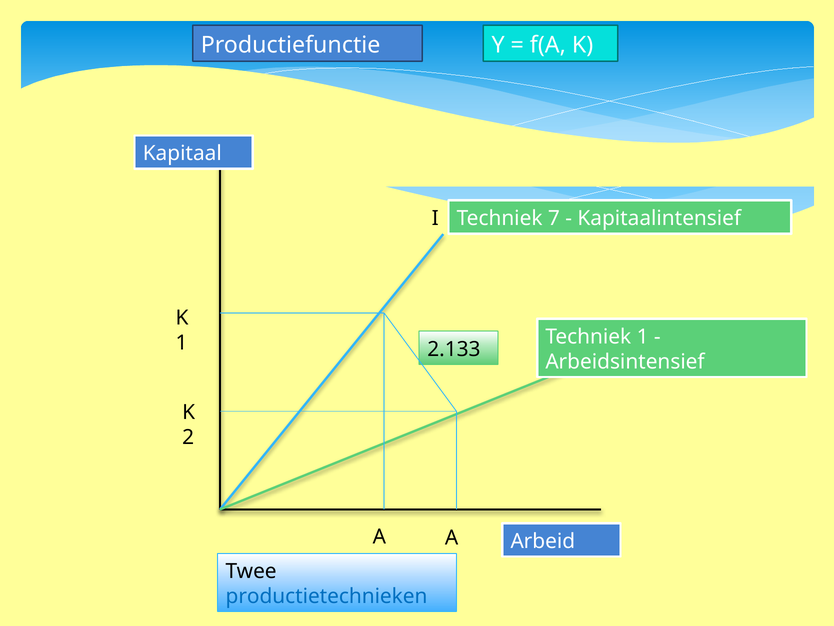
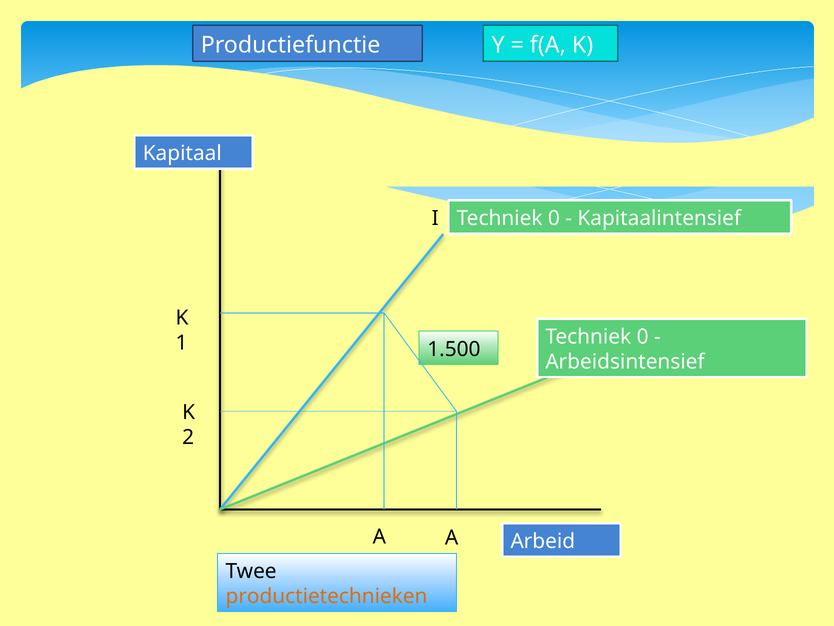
7: 7 -> 0 (554, 218)
1: 1 -> 0 (643, 337)
2.133: 2.133 -> 1.500 (454, 349)
productietechnieken colour: blue -> orange (327, 596)
